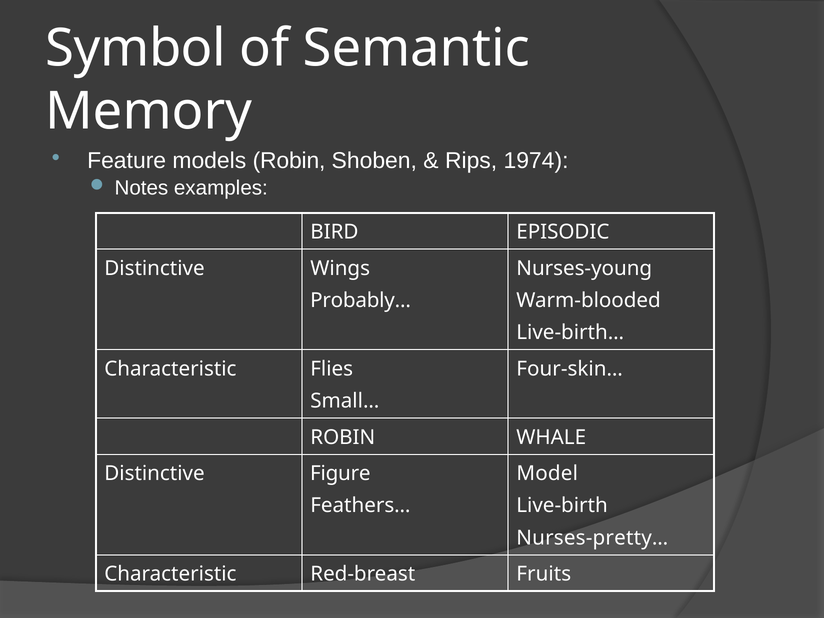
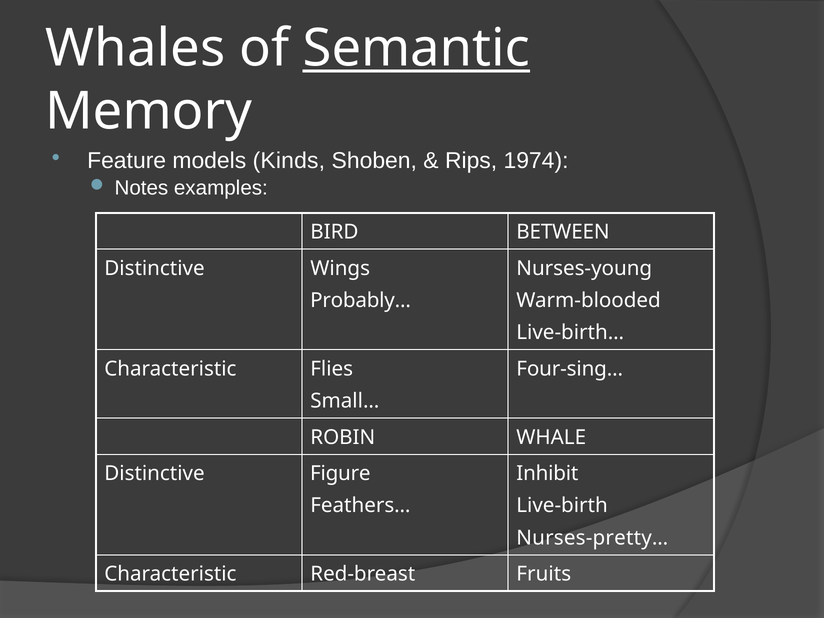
Symbol: Symbol -> Whales (135, 48)
Semantic underline: none -> present (416, 48)
models Robin: Robin -> Kinds (289, 161)
EPISODIC: EPISODIC -> BETWEEN (563, 232)
Four-skin…: Four-skin… -> Four-sing… (570, 369)
Model: Model -> Inhibit (547, 474)
